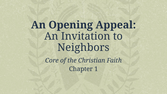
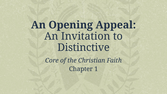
Neighbors: Neighbors -> Distinctive (84, 47)
